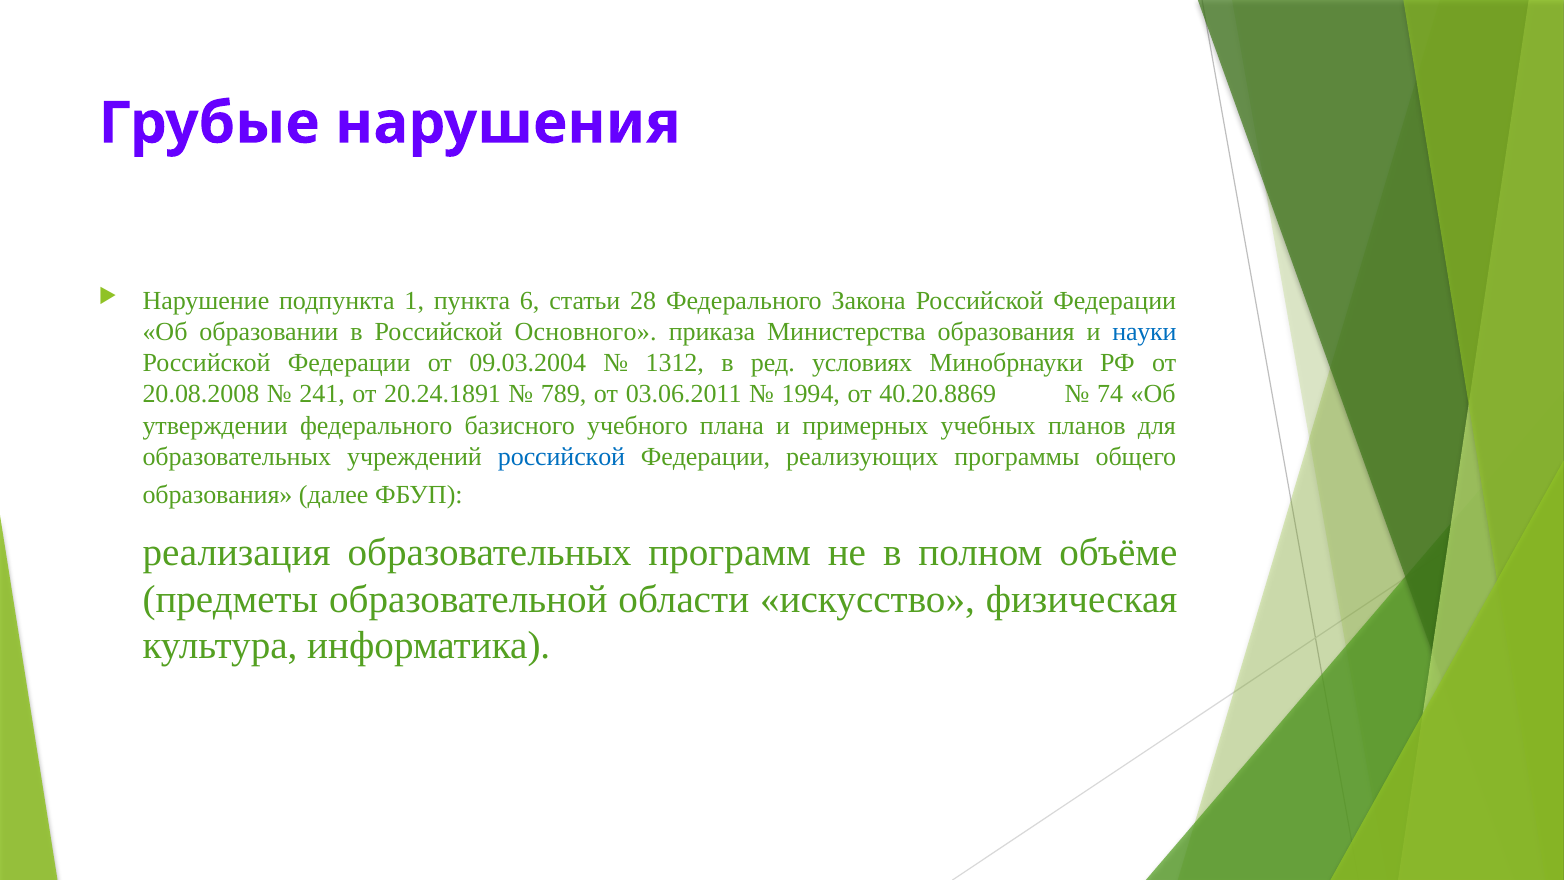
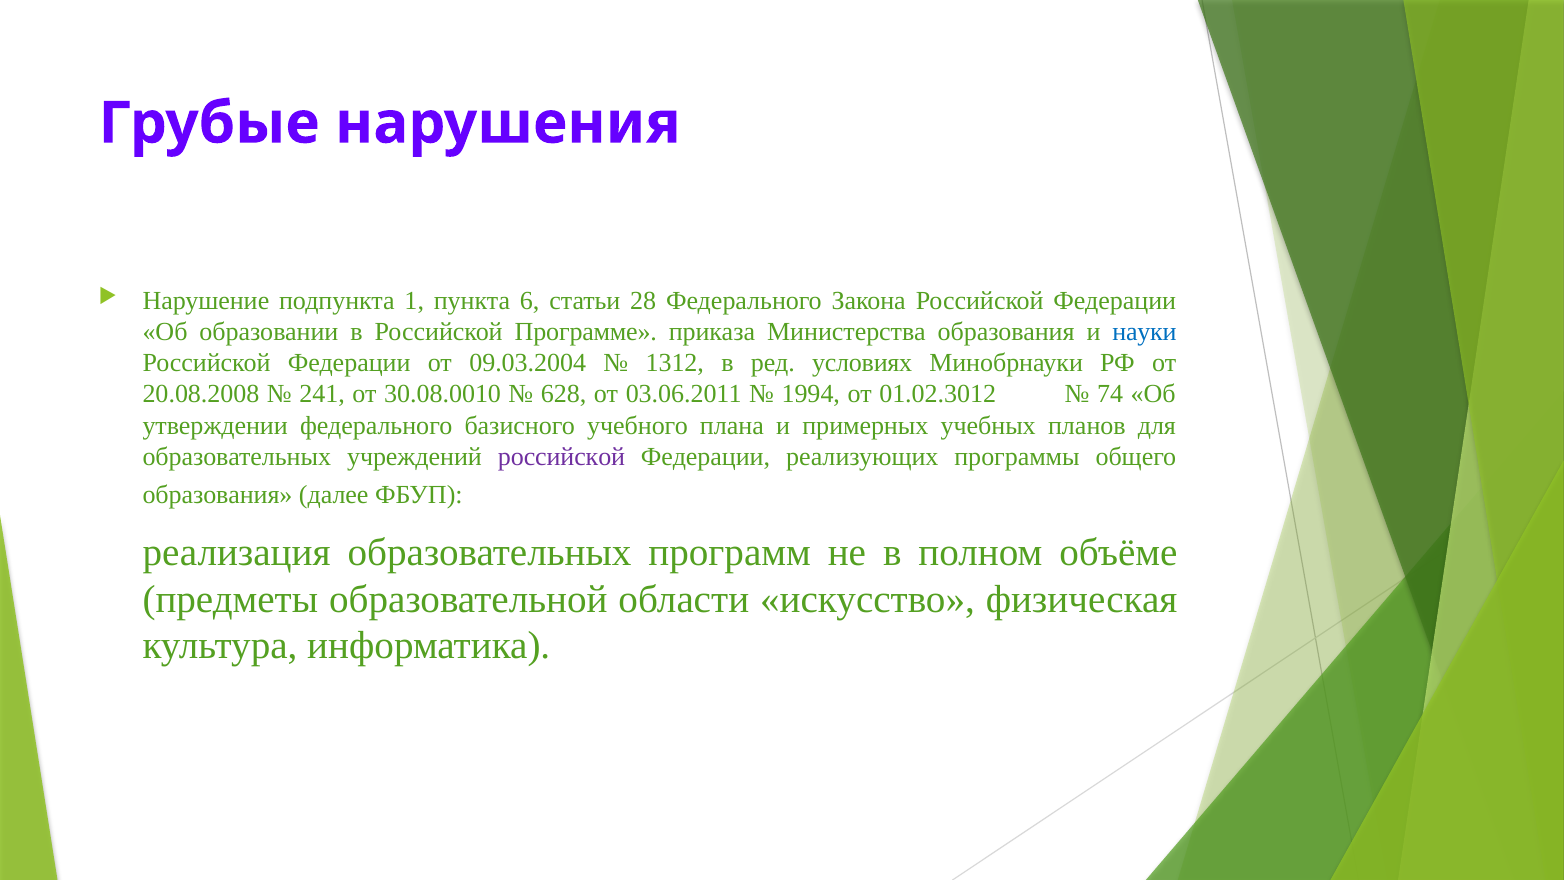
Основного: Основного -> Программе (586, 332)
20.24.1891: 20.24.1891 -> 30.08.0010 (443, 394)
789: 789 -> 628 (564, 394)
40.20.8869: 40.20.8869 -> 01.02.3012 (938, 394)
российской colour: blue -> purple (562, 457)
